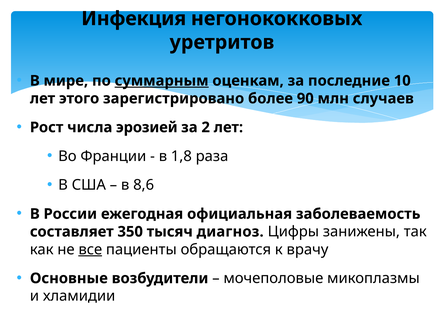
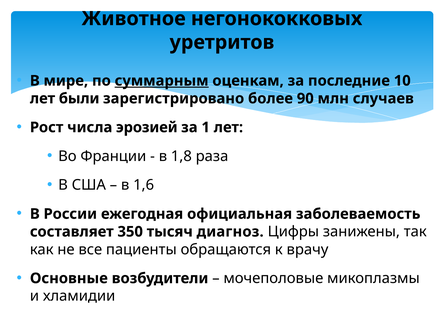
Инфекция: Инфекция -> Животное (134, 19)
этого: этого -> были (79, 98)
2: 2 -> 1 (206, 127)
8,6: 8,6 -> 1,6 (144, 185)
все underline: present -> none (90, 249)
